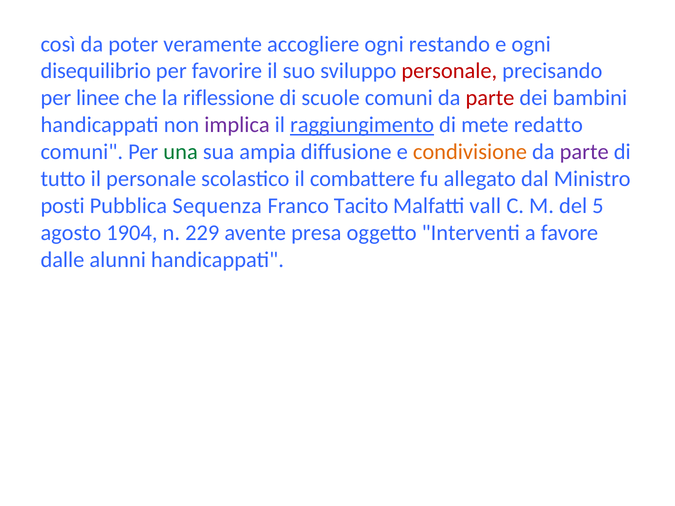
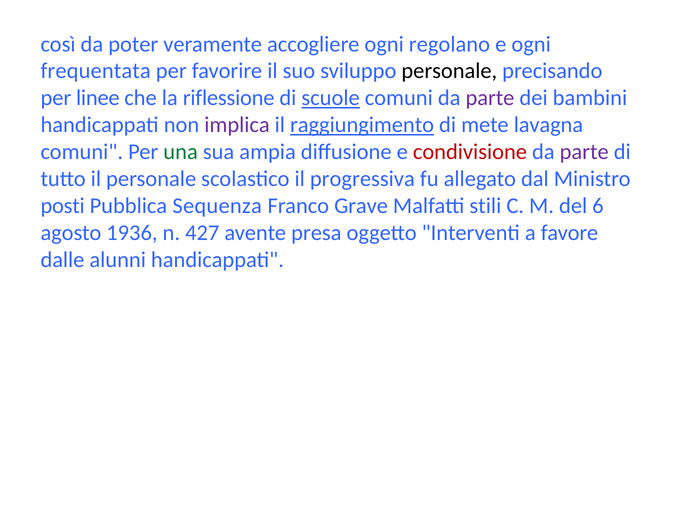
restando: restando -> regolano (449, 44)
disequilibrio: disequilibrio -> frequentata (96, 71)
personale colour: red -> black (449, 71)
scuole underline: none -> present (331, 98)
parte colour: red -> purple (490, 98)
redatto: redatto -> lavagna (548, 125)
condivisione colour: orange -> red (470, 152)
combattere: combattere -> progressiva (362, 179)
Tacito: Tacito -> Grave (361, 206)
vall: vall -> stili (485, 206)
5: 5 -> 6 (598, 206)
1904: 1904 -> 1936 (132, 233)
229: 229 -> 427 (202, 233)
